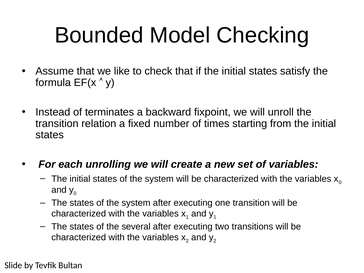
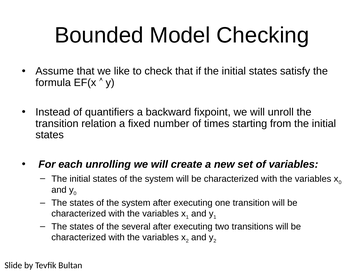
terminates: terminates -> quantifiers (109, 112)
